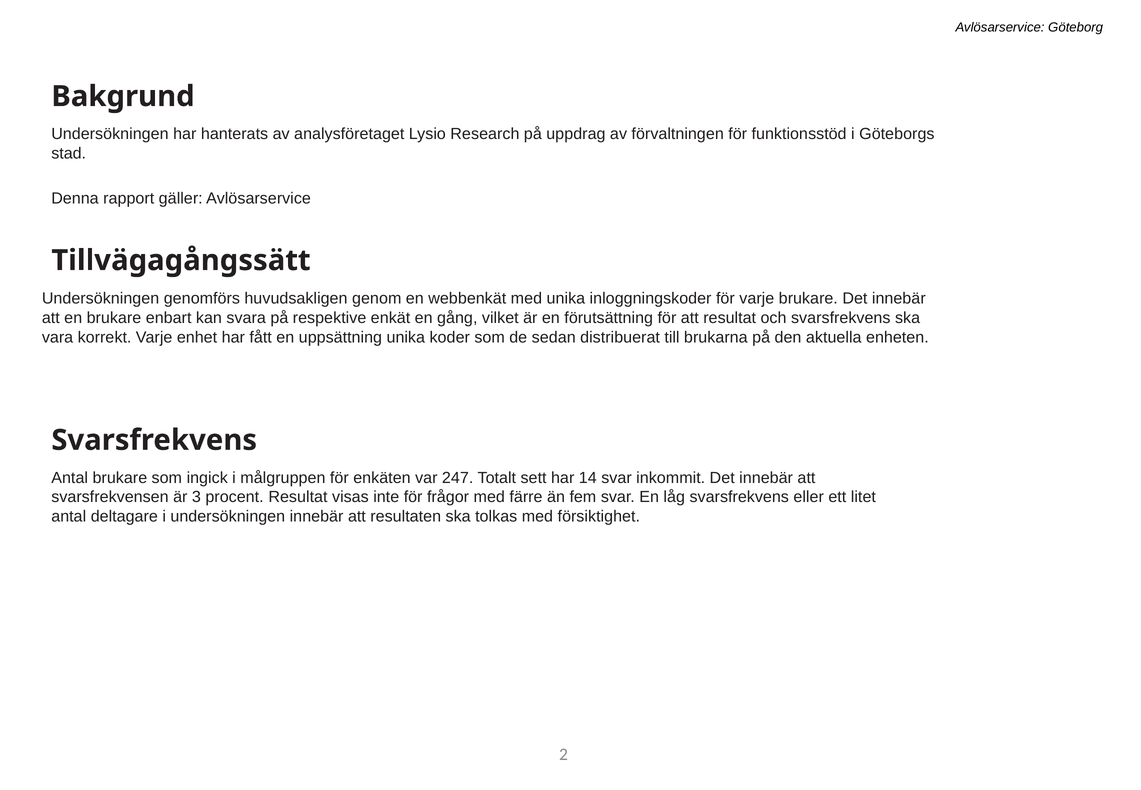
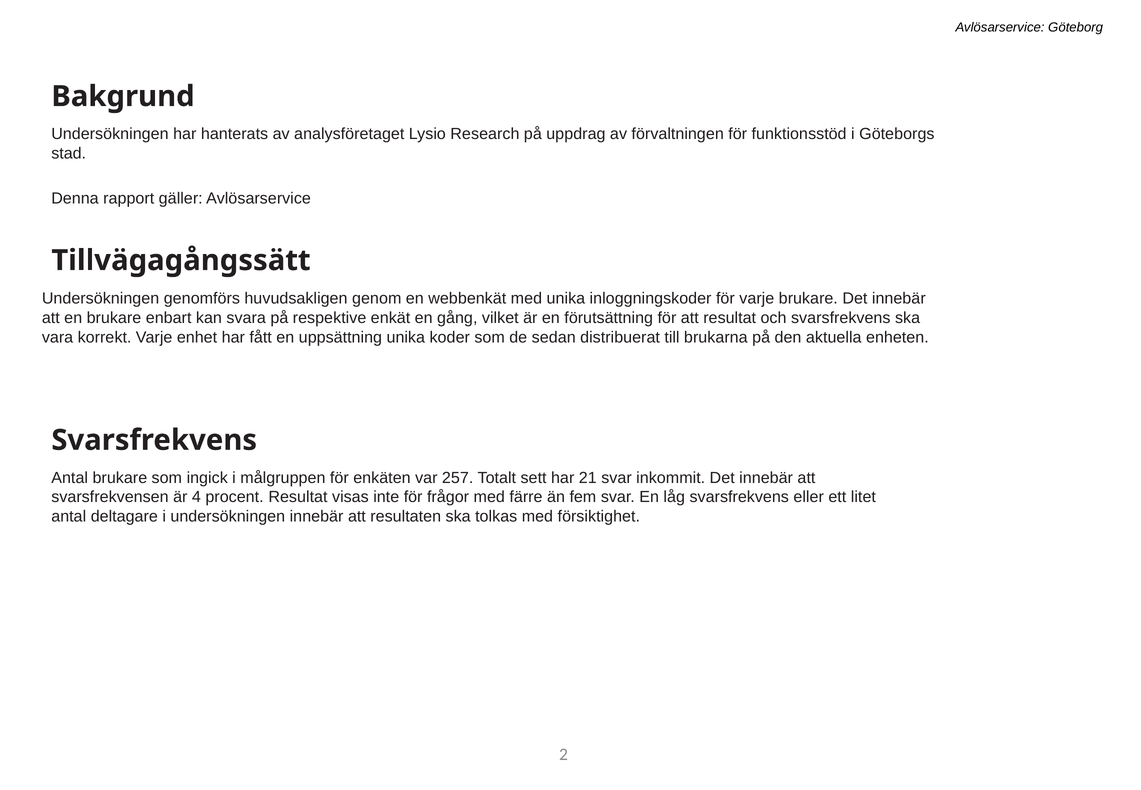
247: 247 -> 257 (458, 478)
14: 14 -> 21 (588, 478)
3: 3 -> 4 (196, 497)
